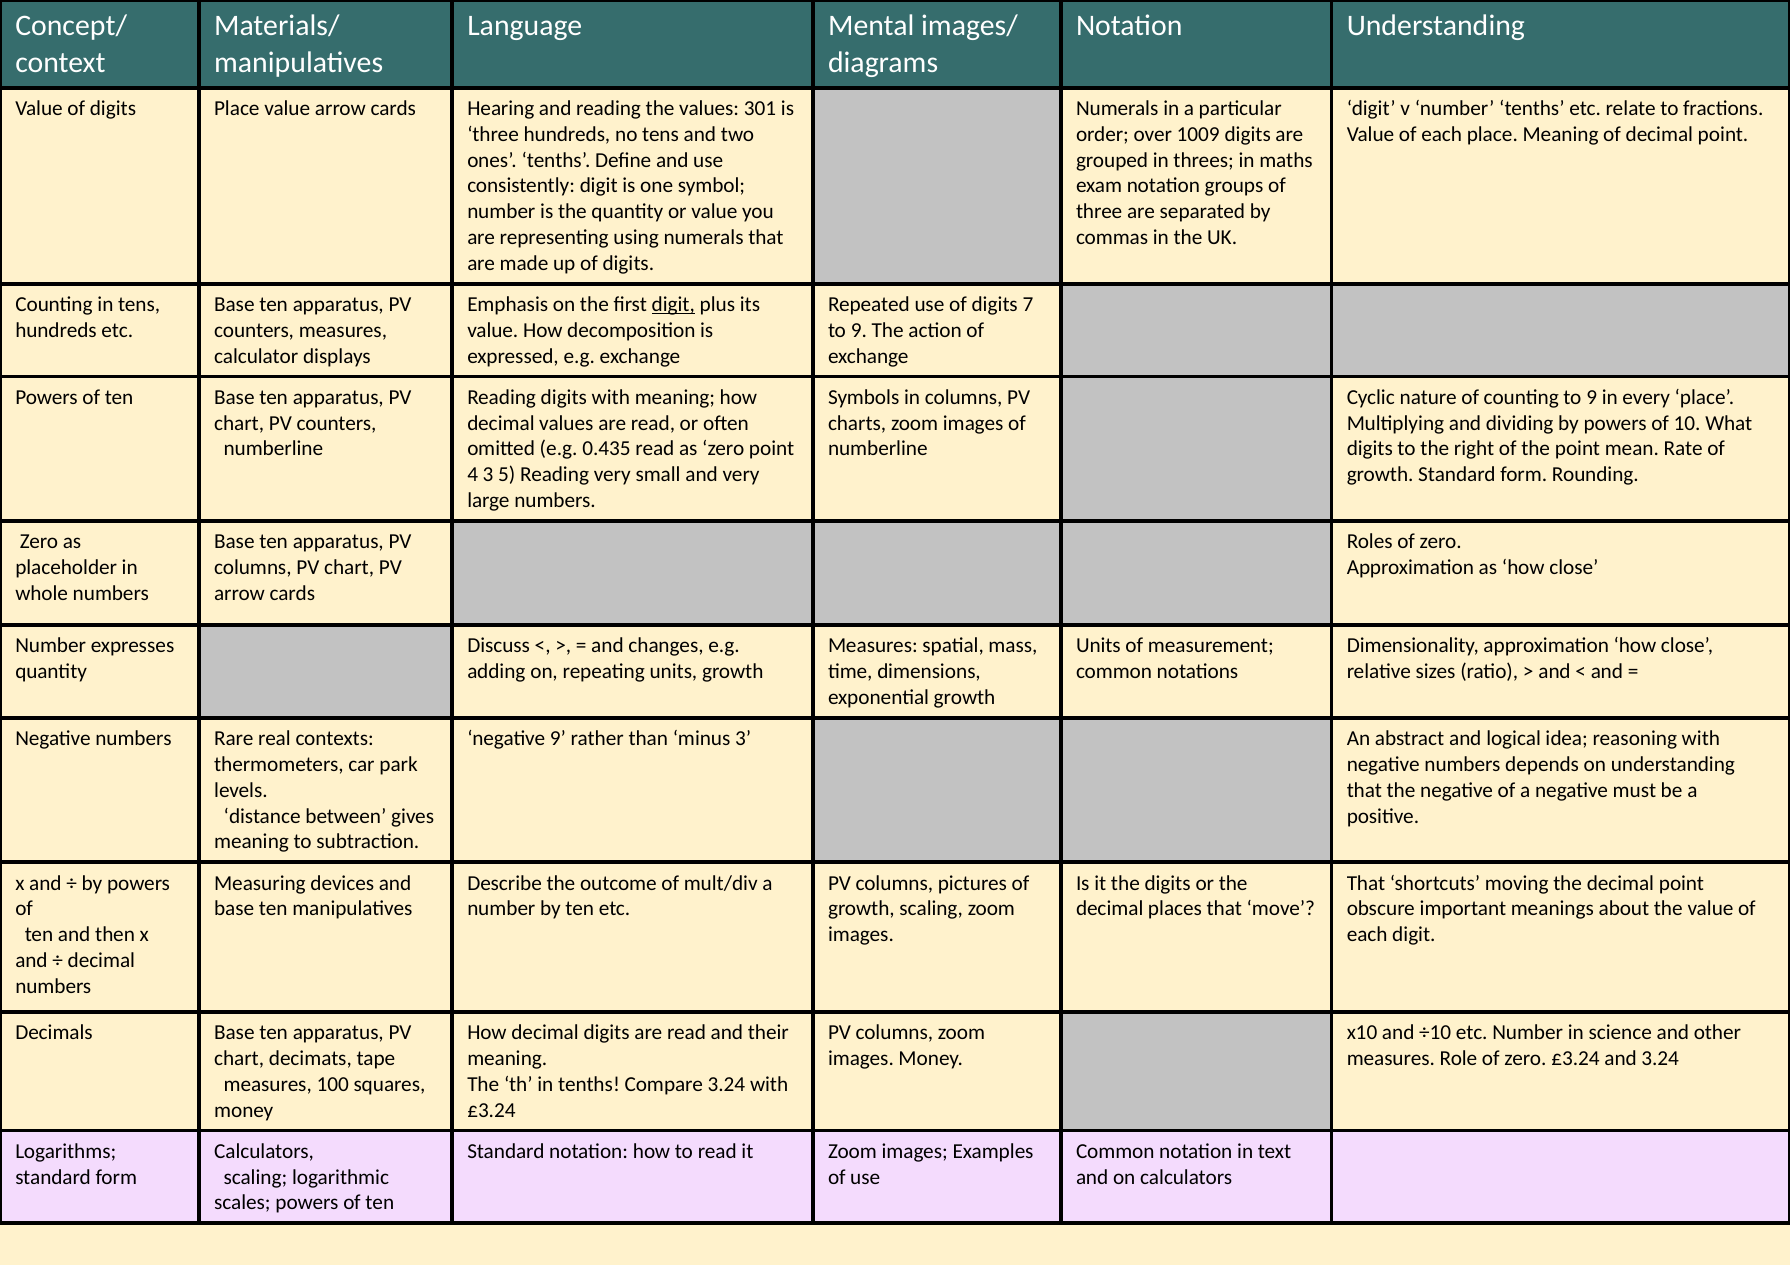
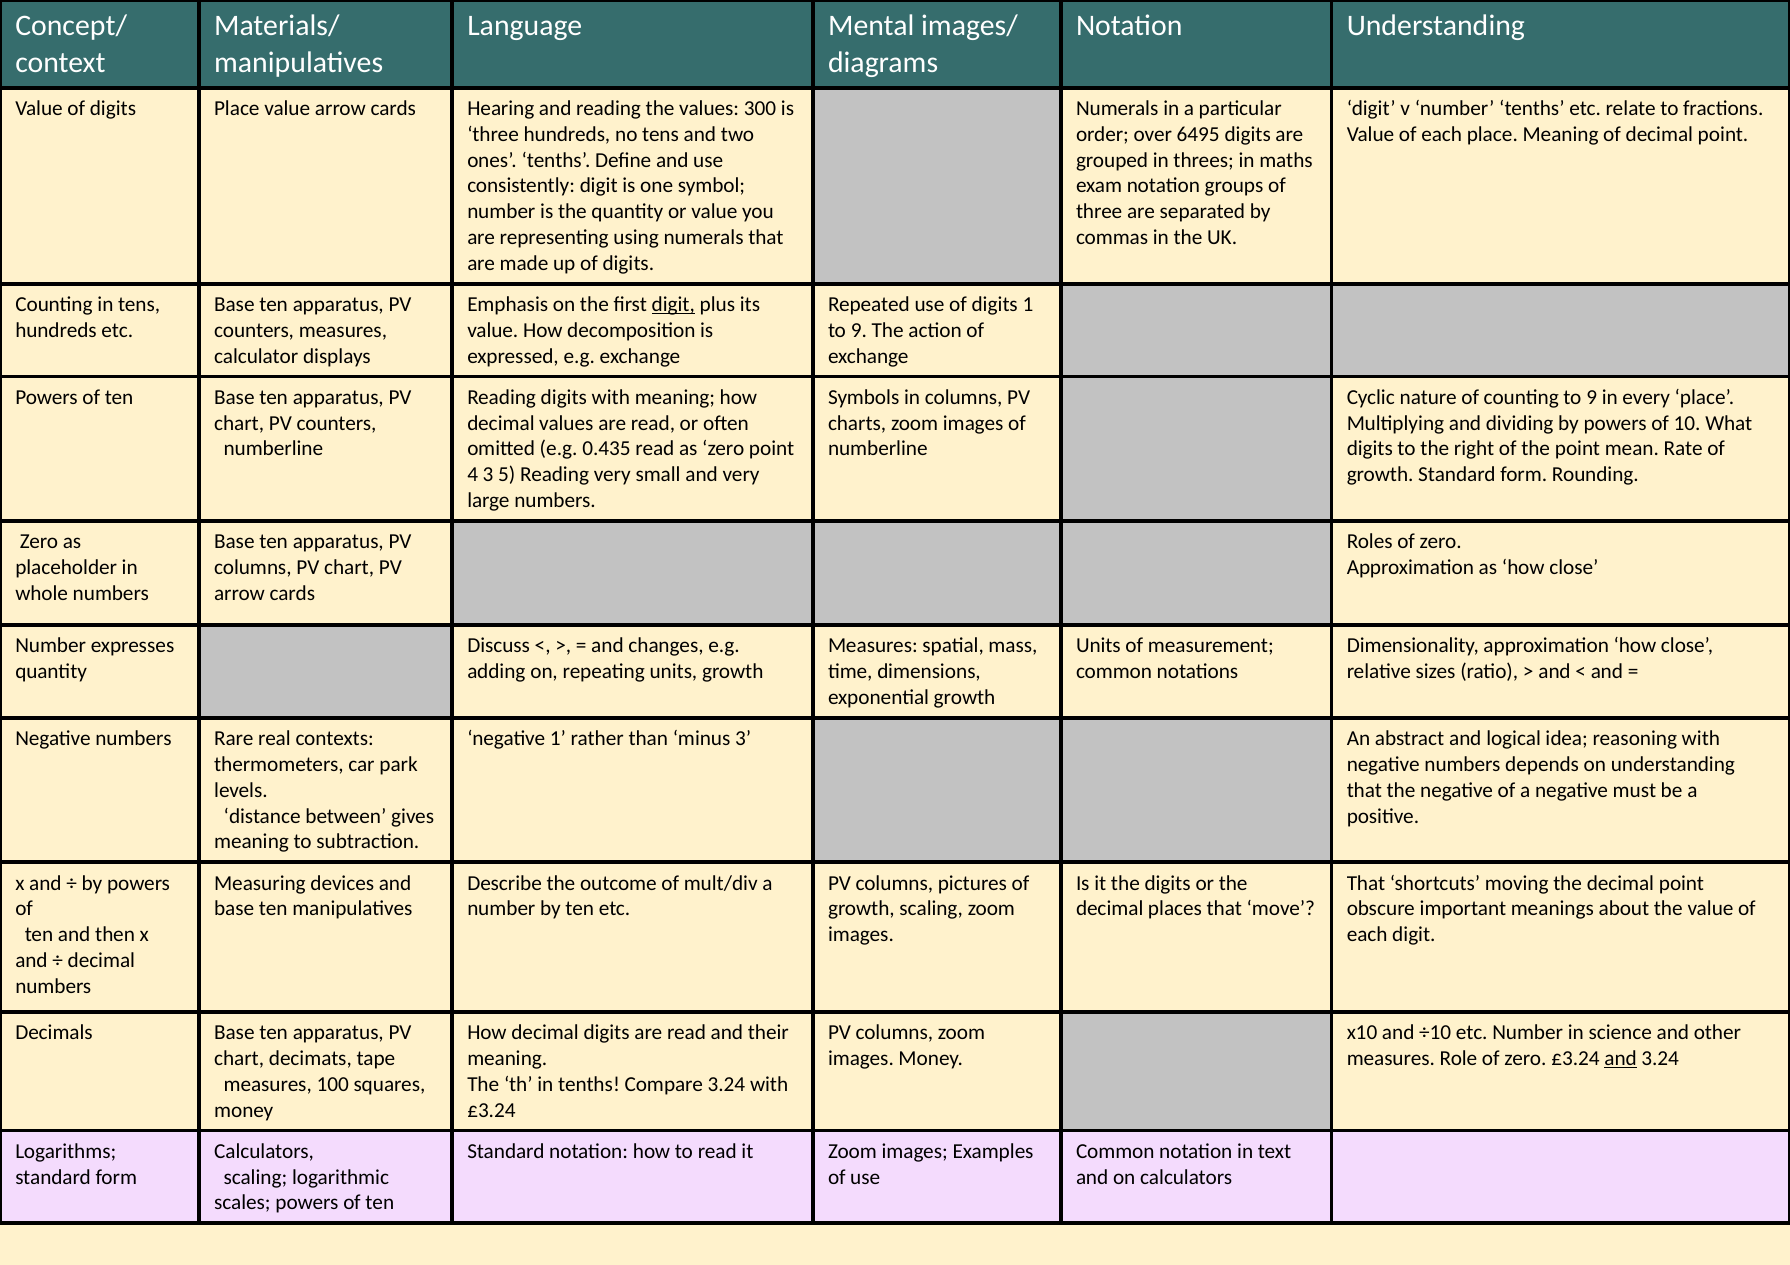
301: 301 -> 300 (760, 109)
1009: 1009 -> 6495 (1198, 134)
digits 7: 7 -> 1 (1028, 304)
negative 9: 9 -> 1 (558, 739)
and underline: none -> present (1621, 1058)
